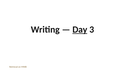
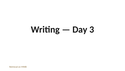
Day underline: present -> none (80, 29)
